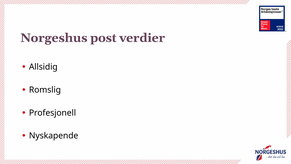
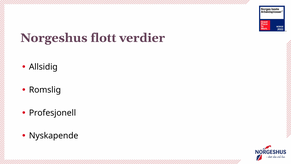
post: post -> flott (103, 38)
